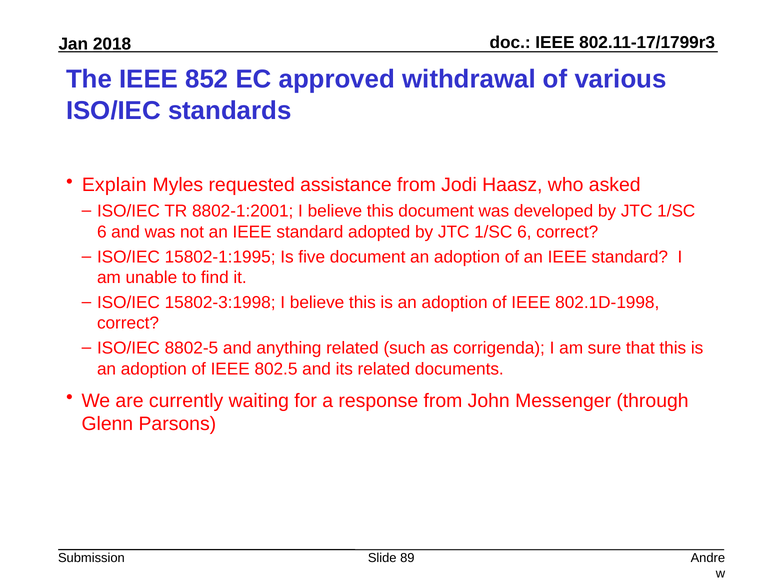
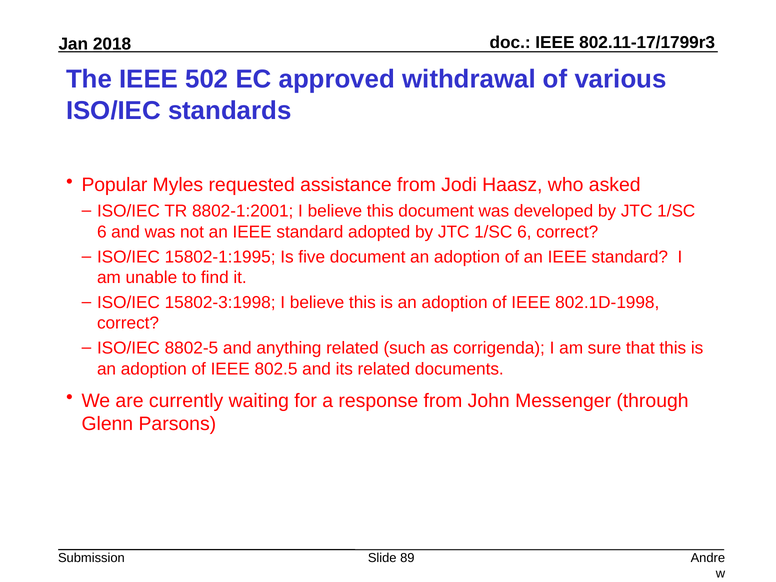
852: 852 -> 502 (207, 79)
Explain: Explain -> Popular (114, 185)
